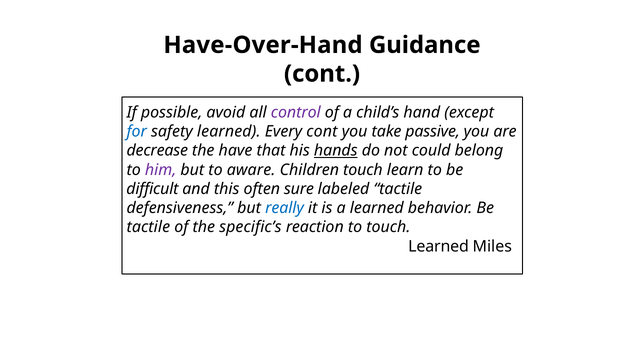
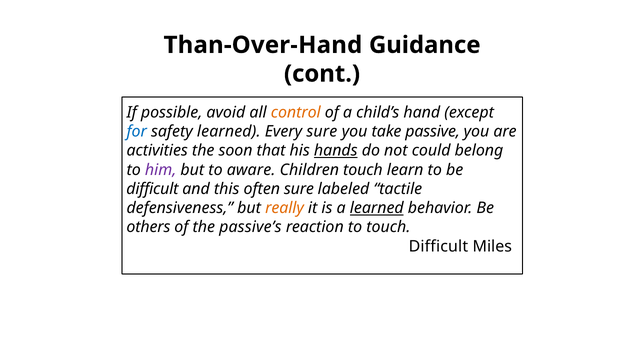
Have-Over-Hand: Have-Over-Hand -> Than-Over-Hand (263, 45)
control colour: purple -> orange (296, 112)
Every cont: cont -> sure (322, 131)
decrease: decrease -> activities (157, 151)
have: have -> soon (236, 151)
really colour: blue -> orange (284, 208)
learned underline: none -> present (377, 208)
tactile: tactile -> others (148, 227)
specific’s: specific’s -> passive’s (250, 227)
Learned: Learned -> Difficult (438, 246)
